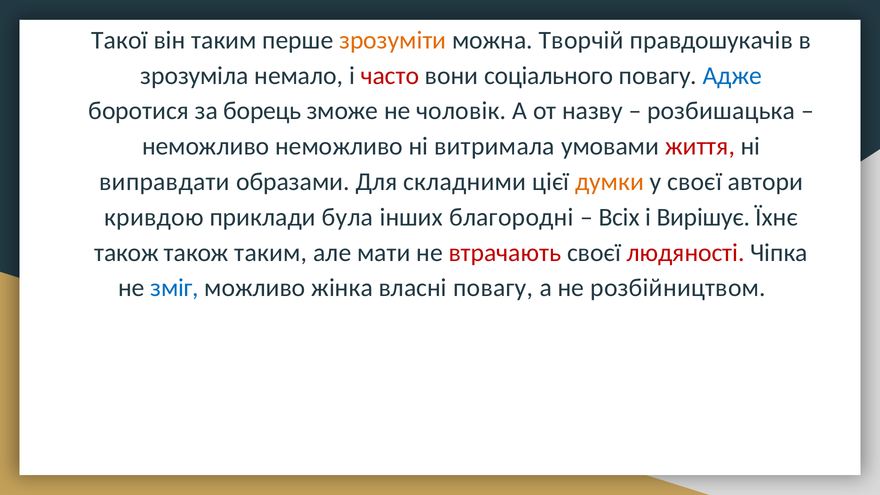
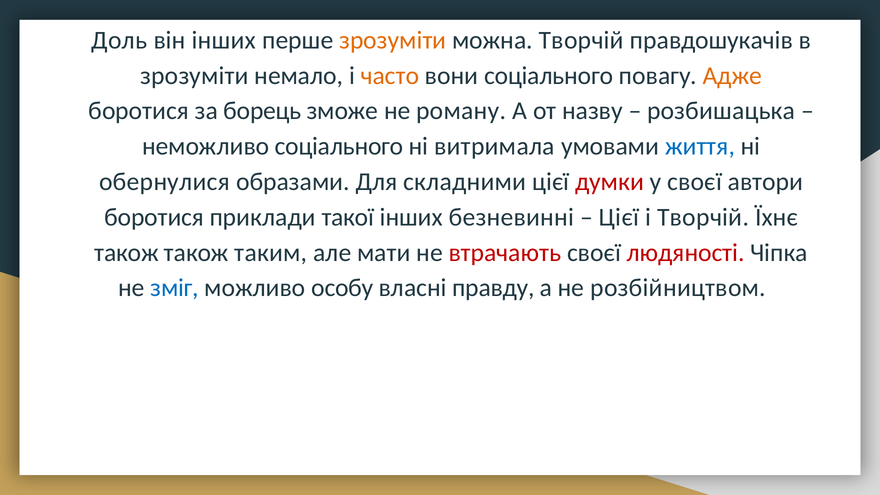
Такої: Такої -> Доль (119, 40)
він таким: таким -> інших (224, 40)
зрозуміла: зрозуміла -> зрозуміти (194, 76)
часто colour: red -> orange (390, 76)
Адже colour: blue -> orange (732, 76)
чоловік: чоловік -> роману (461, 111)
неможливо неможливо: неможливо -> соціального (339, 146)
життя colour: red -> blue (700, 146)
виправдати: виправдати -> обернулися (165, 182)
думки colour: orange -> red (610, 182)
кривдою: кривдою -> боротися (154, 217)
була: була -> такої (348, 217)
благородні: благородні -> безневинні (511, 217)
Всіх: Всіх -> Цієї (619, 217)
і Вирішує: Вирішує -> Творчій (703, 217)
жінка: жінка -> особу (342, 288)
власні повагу: повагу -> правду (493, 288)
